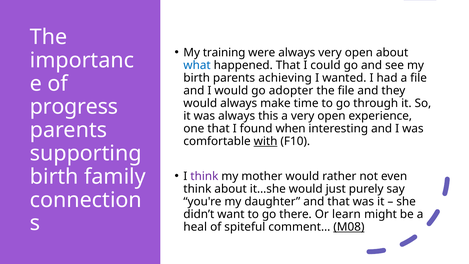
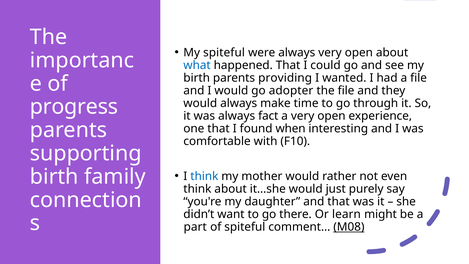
My training: training -> spiteful (224, 52)
achieving: achieving -> providing (285, 78)
this: this -> fact (268, 116)
with underline: present -> none (266, 141)
think colour: purple -> blue (204, 176)
heal: heal -> part (195, 227)
